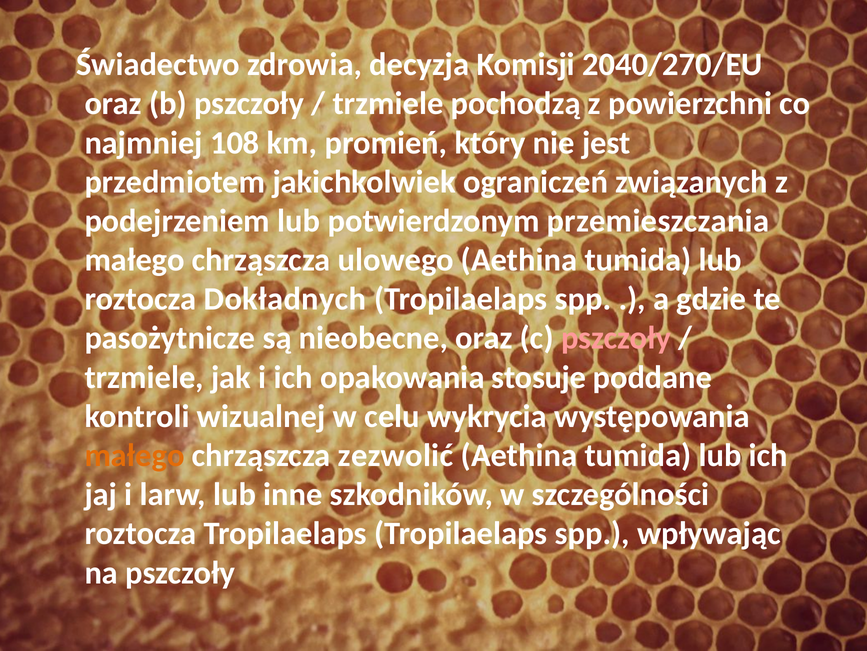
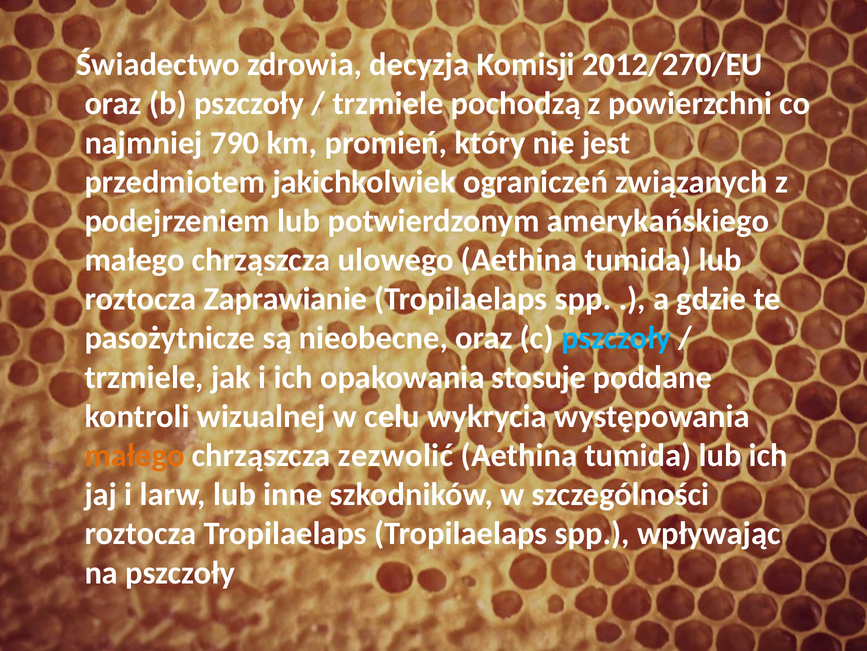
2040/270/EU: 2040/270/EU -> 2012/270/EU (672, 64)
108: 108 -> 790 (235, 143)
przemieszczania: przemieszczania -> amerykańskiego (658, 221)
Dokładnych: Dokładnych -> Zaprawianie (285, 299)
pszczoły colour: pink -> light blue (616, 338)
